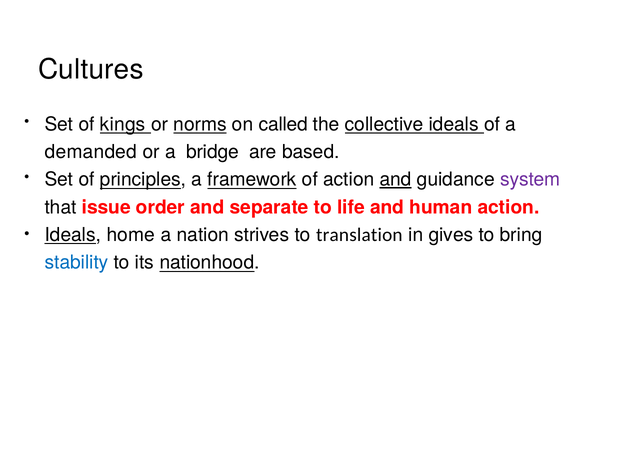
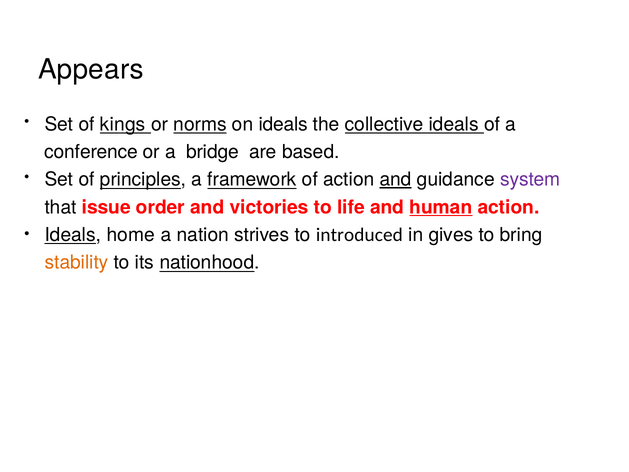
Cultures: Cultures -> Appears (91, 69)
on called: called -> ideals (283, 124)
demanded: demanded -> conference (91, 152)
separate: separate -> victories (269, 207)
human underline: none -> present (441, 207)
translation: translation -> introduced (359, 235)
stability colour: blue -> orange (77, 262)
